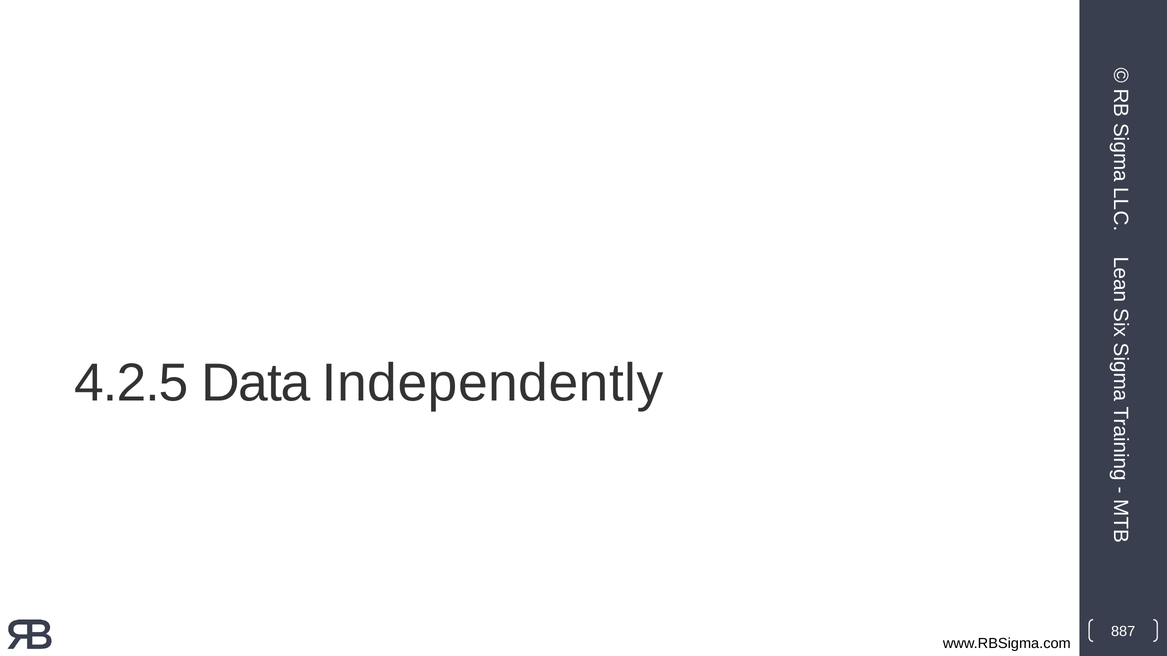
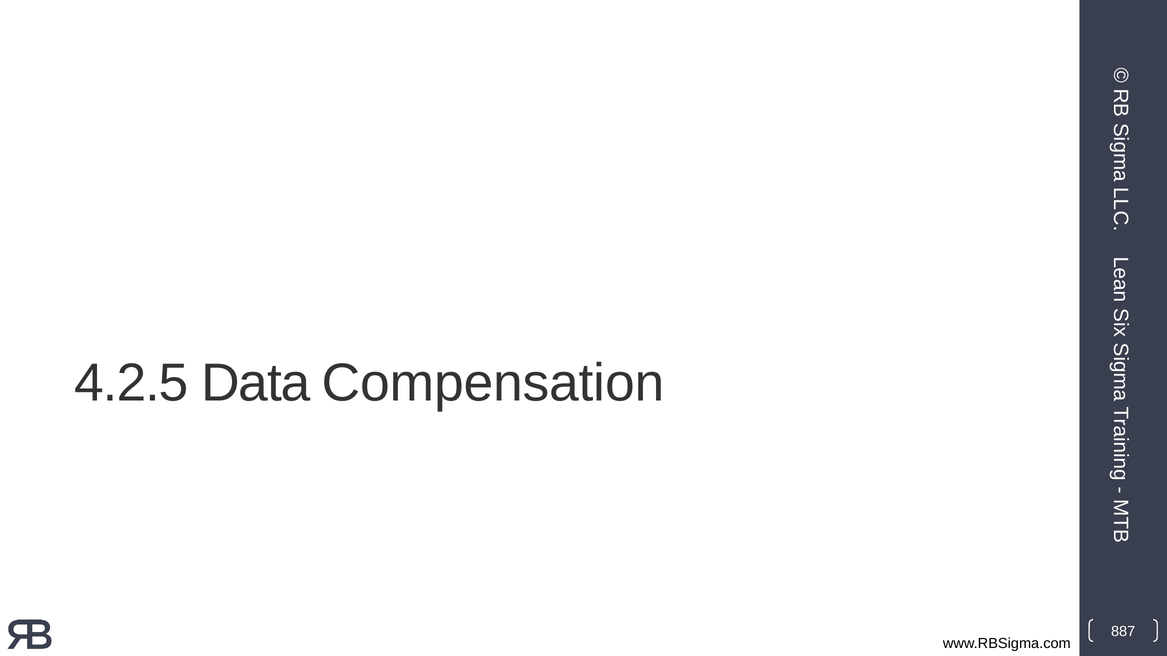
Independently: Independently -> Compensation (493, 383)
